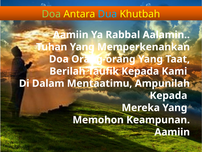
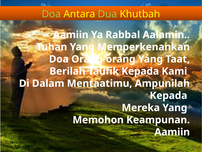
Dua colour: light blue -> light green (107, 14)
